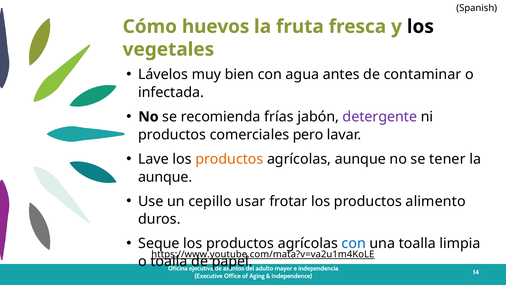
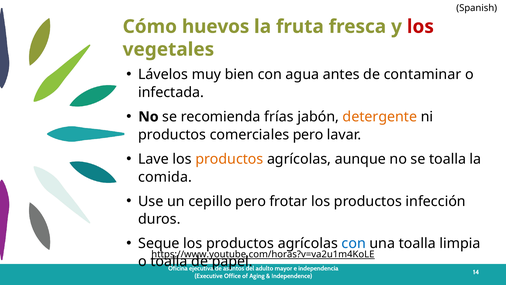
los colour: black -> red (420, 27)
detergente colour: purple -> orange (380, 117)
se tener: tener -> toalla (448, 159)
aunque: aunque -> comida (165, 177)
cepillo usar: usar -> pero (251, 201)
alimento: alimento -> infección (436, 201)
https://www.youtube.com/mata?v=va2u1m4KoLE: https://www.youtube.com/mata?v=va2u1m4KoLE -> https://www.youtube.com/horas?v=va2u1m4KoLE (263, 254)
